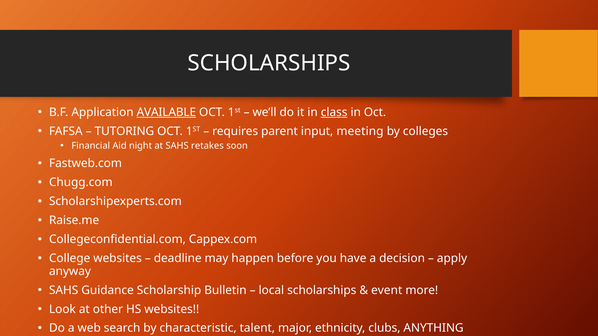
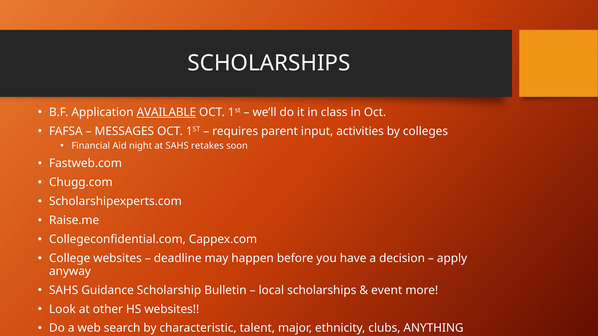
class underline: present -> none (334, 112)
TUTORING: TUTORING -> MESSAGES (124, 131)
meeting: meeting -> activities (360, 131)
